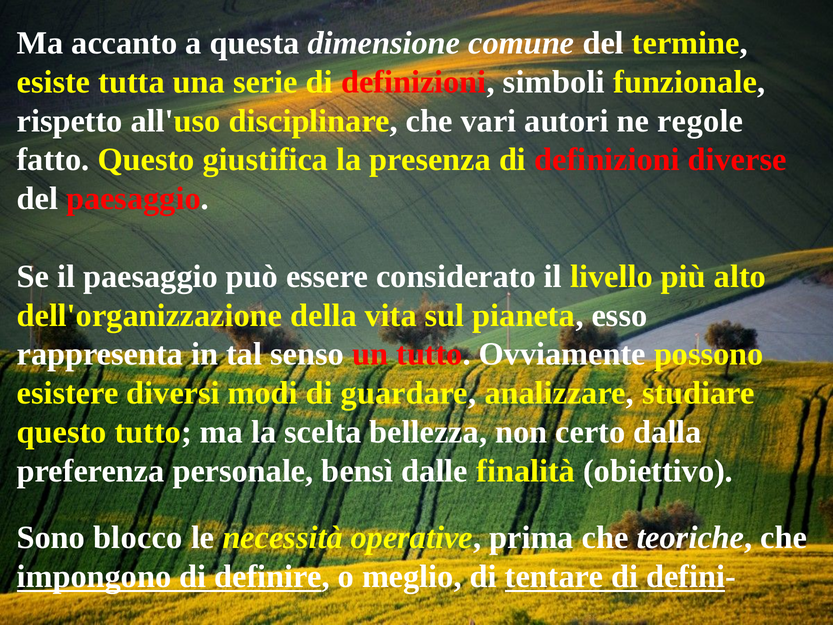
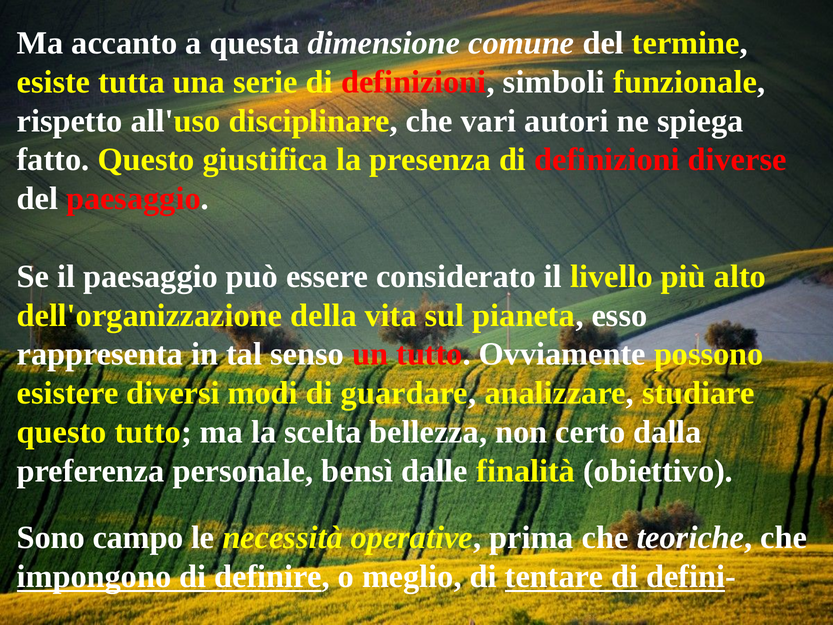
regole: regole -> spiega (700, 121)
blocco: blocco -> campo (138, 538)
